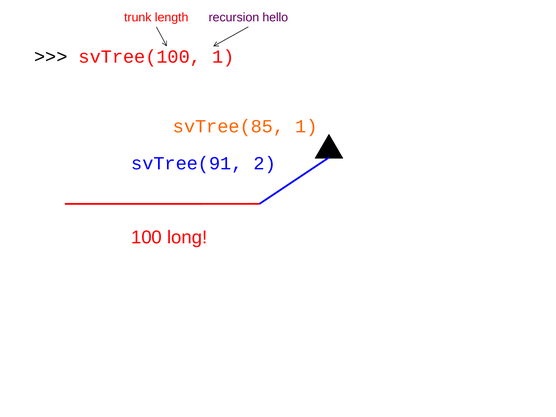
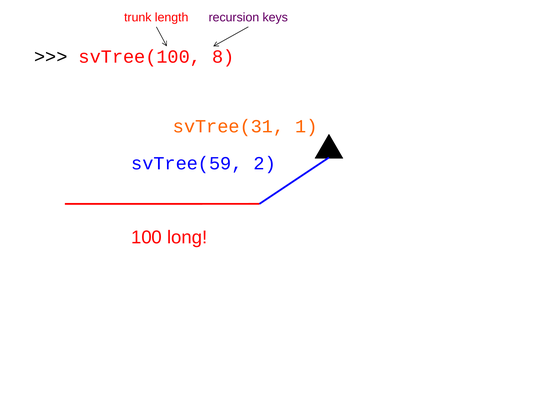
hello: hello -> keys (275, 18)
svTree(100 1: 1 -> 8 (223, 57)
svTree(85: svTree(85 -> svTree(31 (229, 126)
svTree(91: svTree(91 -> svTree(59 (187, 163)
